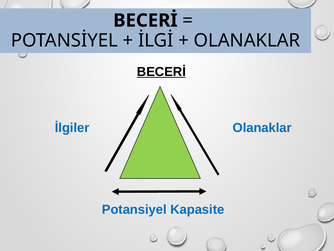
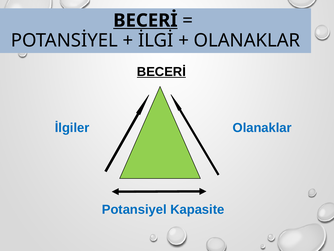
BECERİ underline: none -> present (145, 20)
